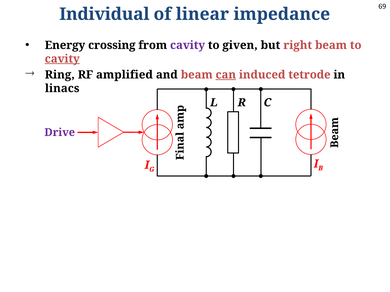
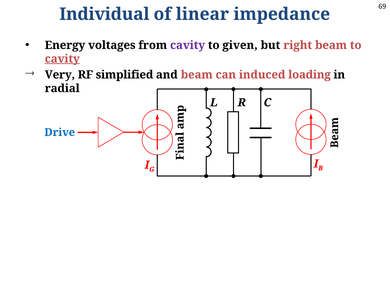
crossing: crossing -> voltages (112, 45)
Ring: Ring -> Very (60, 75)
amplified: amplified -> simplified (125, 75)
can underline: present -> none (226, 75)
tetrode: tetrode -> loading (309, 75)
linacs: linacs -> radial (62, 88)
Drive colour: purple -> blue (60, 133)
